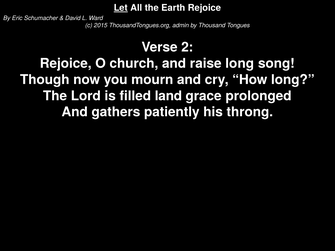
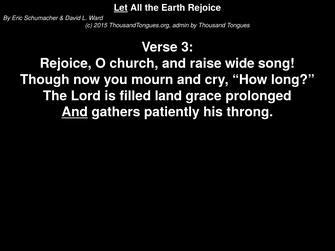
2: 2 -> 3 (187, 47)
raise long: long -> wide (240, 64)
And underline: none -> present (75, 112)
